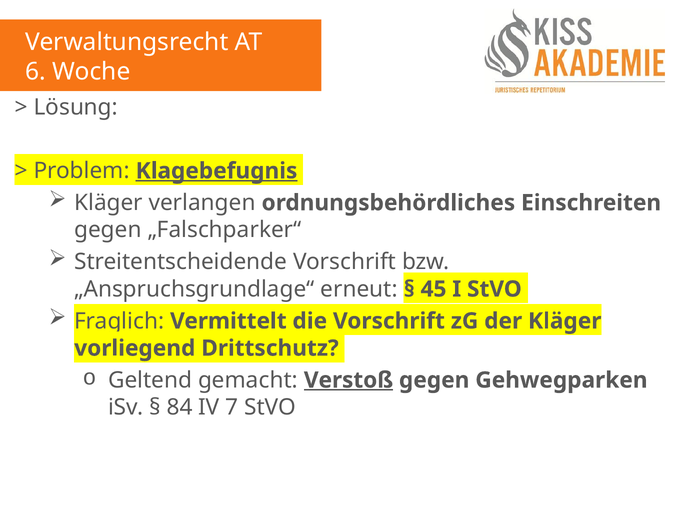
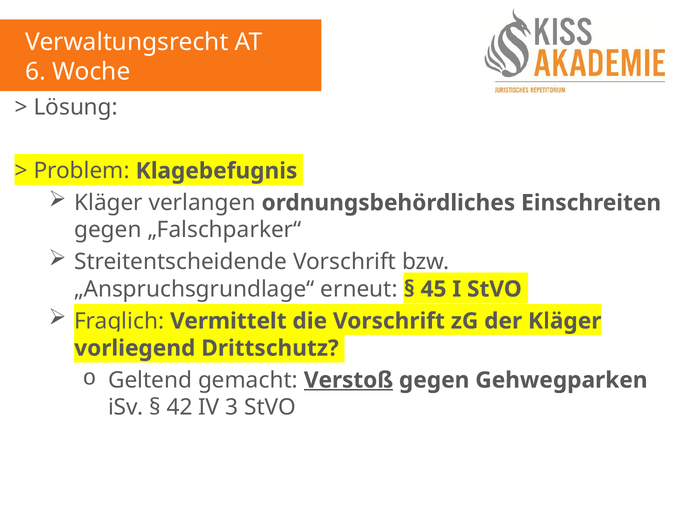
Klagebefugnis underline: present -> none (217, 171)
84: 84 -> 42 (180, 407)
7: 7 -> 3 (232, 407)
